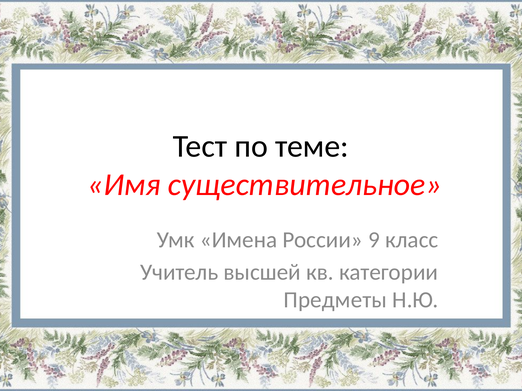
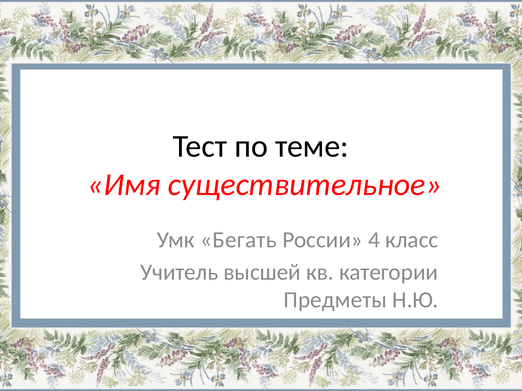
Имена: Имена -> Бегать (238, 240)
9: 9 -> 4 (374, 240)
